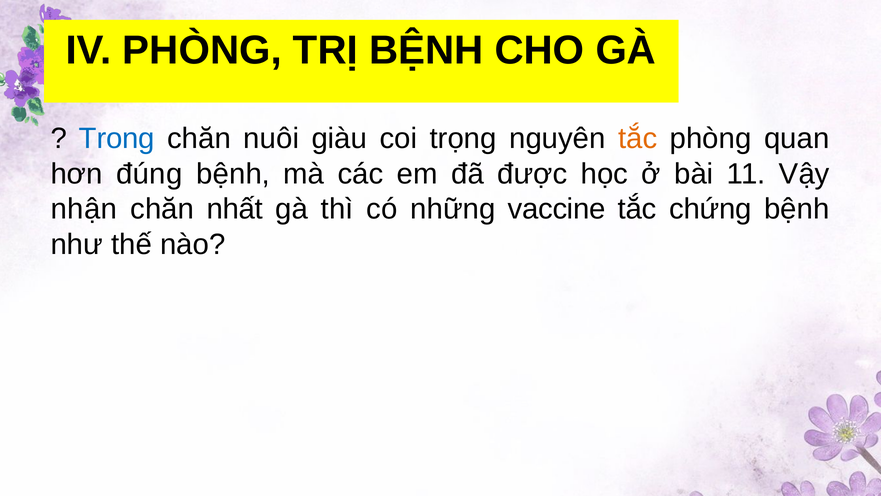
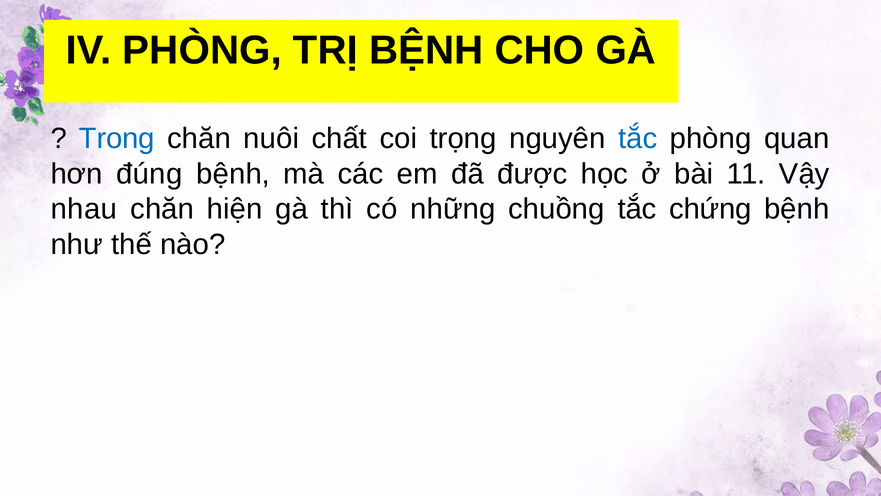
giàu: giàu -> chất (339, 139)
tắc colour: orange -> blue (638, 139)
nhận: nhận -> nhau (84, 209)
nhất: nhất -> hiện (235, 209)
vaccine: vaccine -> chuồng (556, 209)
